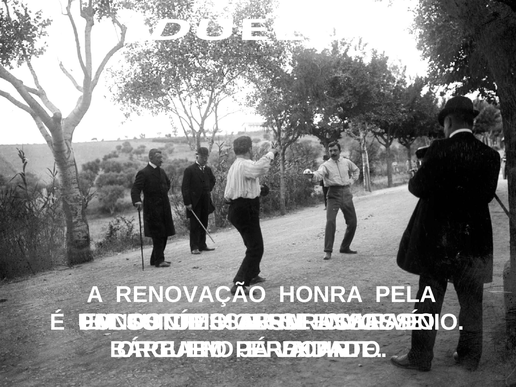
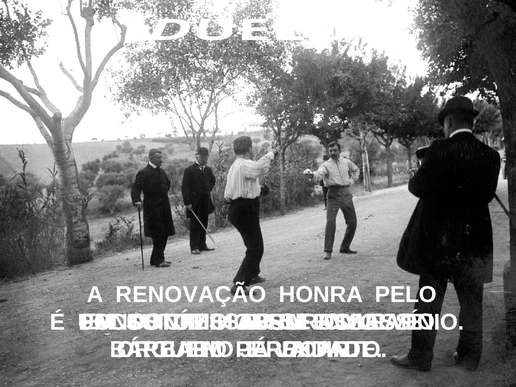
PELA: PELA -> PELO (406, 294)
